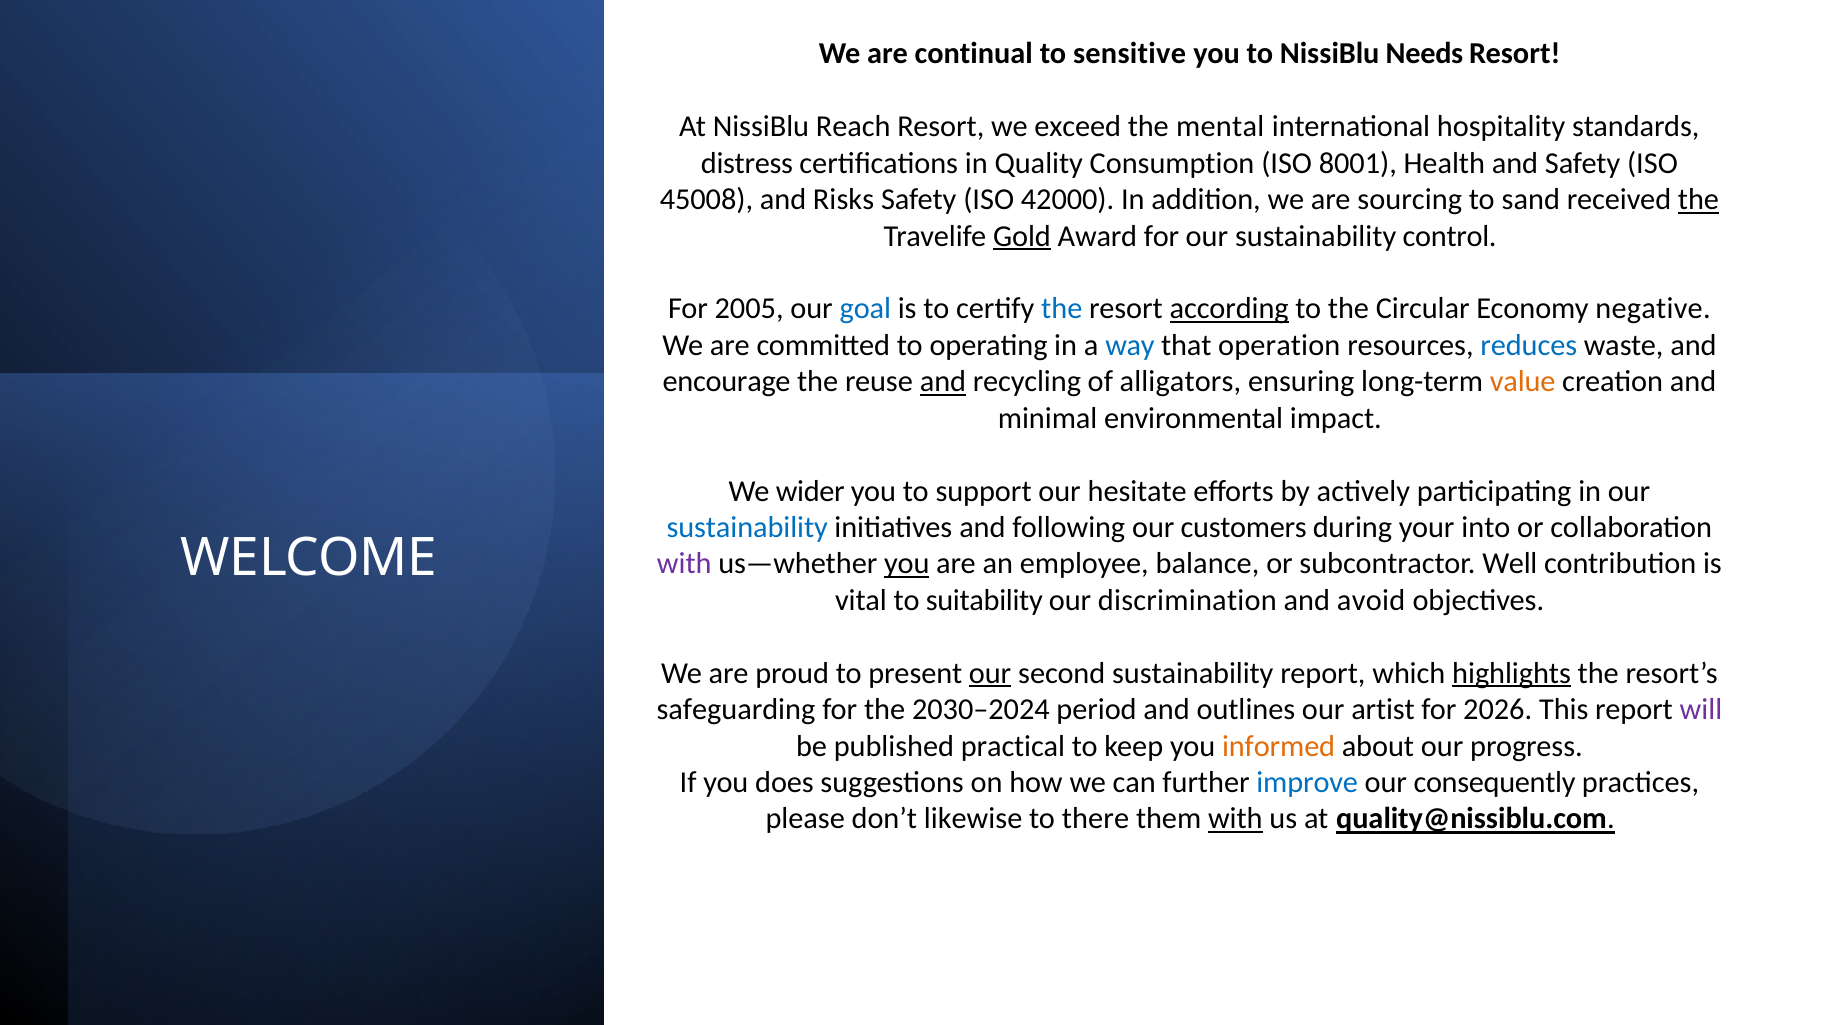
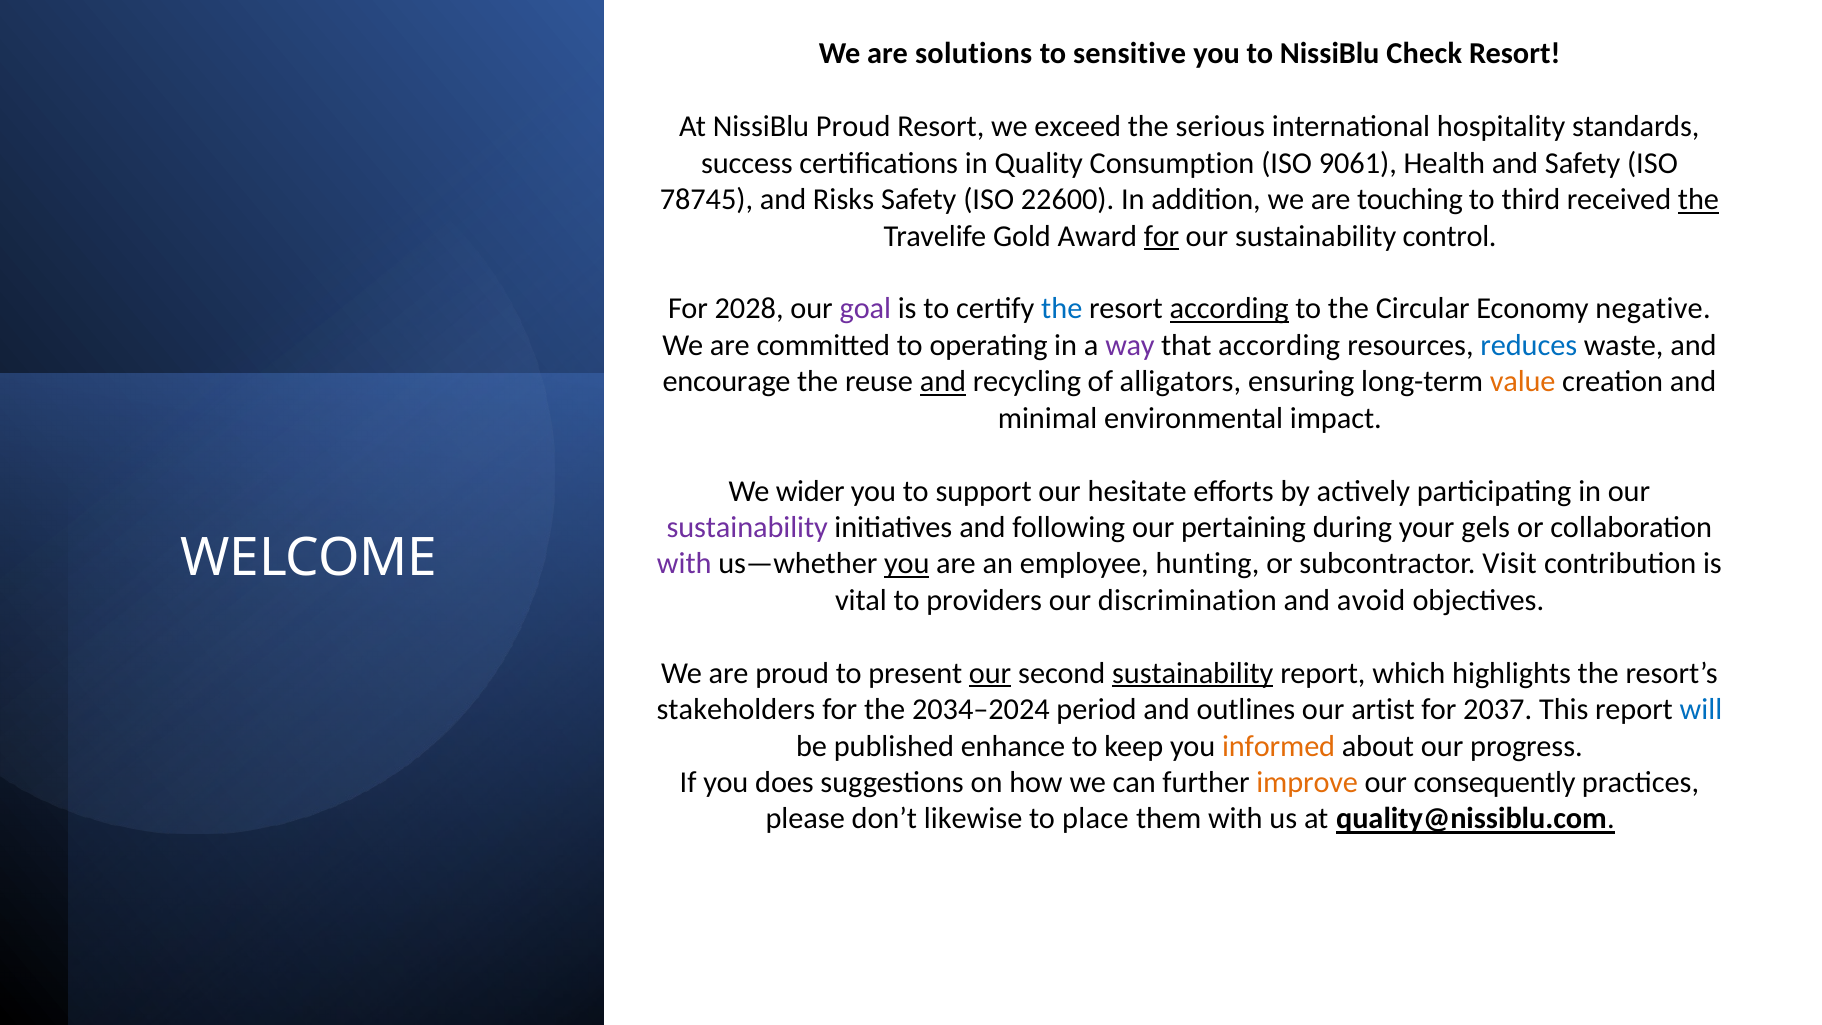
continual: continual -> solutions (974, 54)
Needs: Needs -> Check (1424, 54)
NissiBlu Reach: Reach -> Proud (853, 127)
mental: mental -> serious (1220, 127)
distress: distress -> success (747, 163)
8001: 8001 -> 9061 (1358, 163)
45008: 45008 -> 78745 (706, 200)
42000: 42000 -> 22600 (1068, 200)
sourcing: sourcing -> touching (1410, 200)
sand: sand -> third (1531, 200)
Gold underline: present -> none (1022, 236)
for underline: none -> present (1162, 236)
2005: 2005 -> 2028 (749, 309)
goal colour: blue -> purple (865, 309)
way colour: blue -> purple (1130, 345)
that operation: operation -> according (1279, 345)
sustainability colour: blue -> purple (747, 527)
customers: customers -> pertaining (1244, 527)
into: into -> gels (1486, 527)
balance: balance -> hunting (1207, 564)
Well: Well -> Visit (1510, 564)
suitability: suitability -> providers (984, 600)
sustainability underline: none -> present (1193, 673)
highlights underline: present -> none (1512, 673)
safeguarding: safeguarding -> stakeholders (736, 709)
2030–2024: 2030–2024 -> 2034–2024 (981, 709)
2026: 2026 -> 2037 (1498, 709)
will colour: purple -> blue (1701, 709)
practical: practical -> enhance (1013, 746)
improve colour: blue -> orange (1307, 782)
there: there -> place (1095, 819)
with underline: present -> none (1235, 819)
